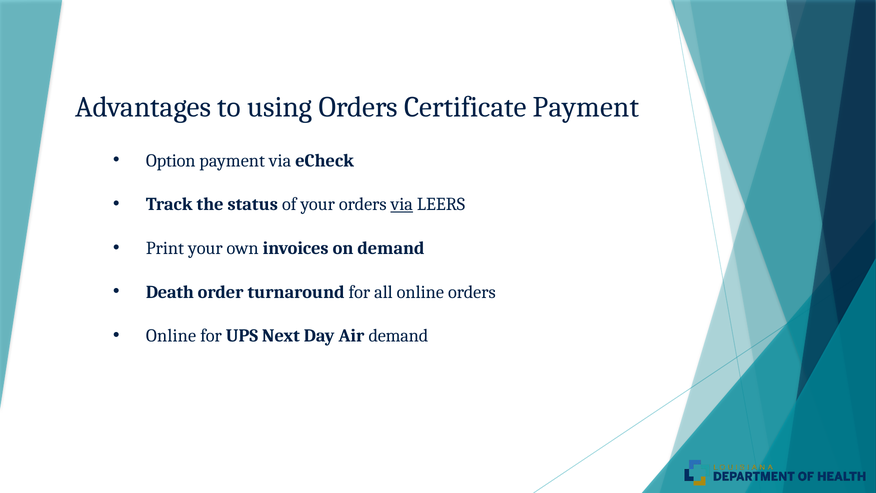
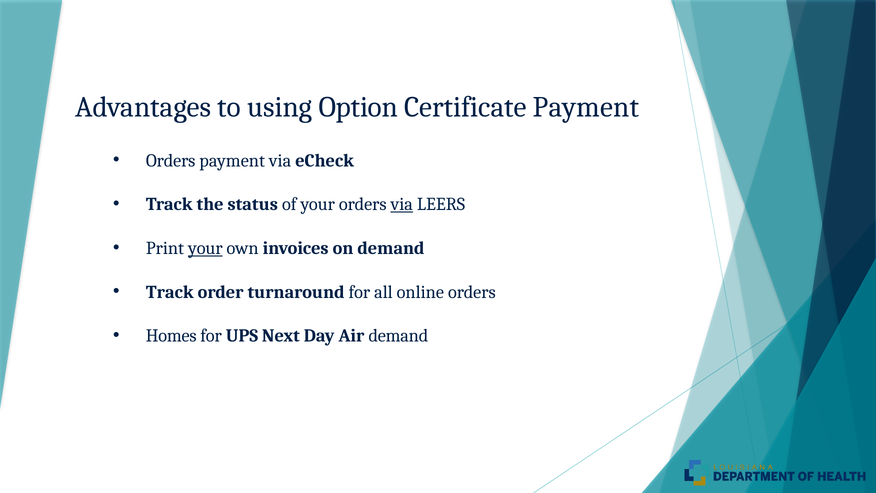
using Orders: Orders -> Option (358, 107)
Option: Option -> Orders (171, 160)
your underline: none -> present (205, 248)
Death: Death -> Track (170, 292)
Online: Online -> Homes (171, 336)
